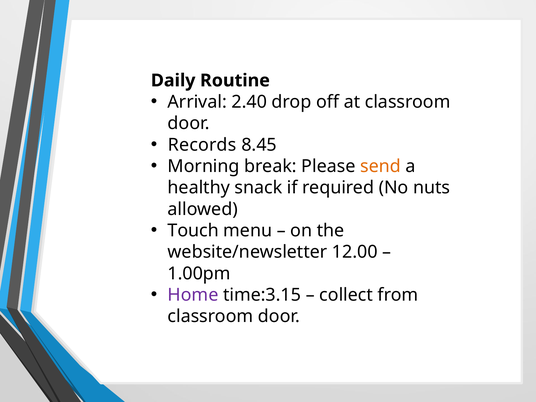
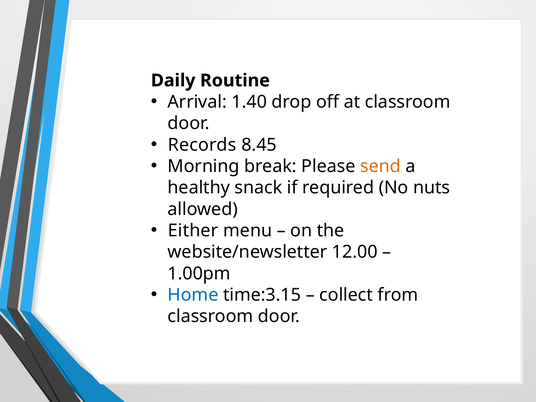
2.40: 2.40 -> 1.40 (249, 102)
Touch: Touch -> Either (193, 231)
Home colour: purple -> blue (193, 295)
